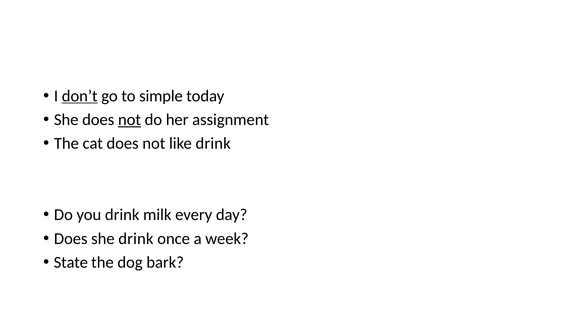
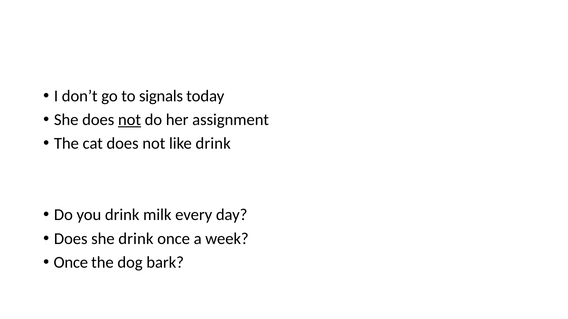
don’t underline: present -> none (80, 96)
simple: simple -> signals (161, 96)
State: State -> Once (71, 263)
